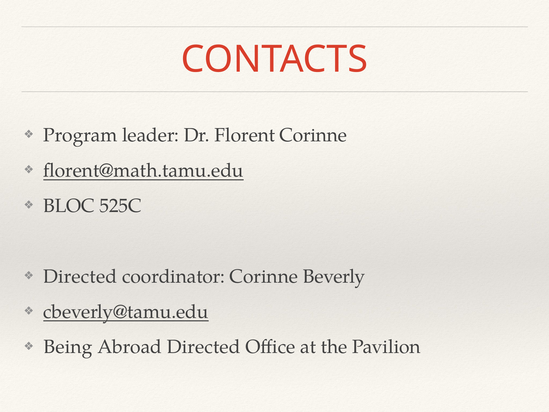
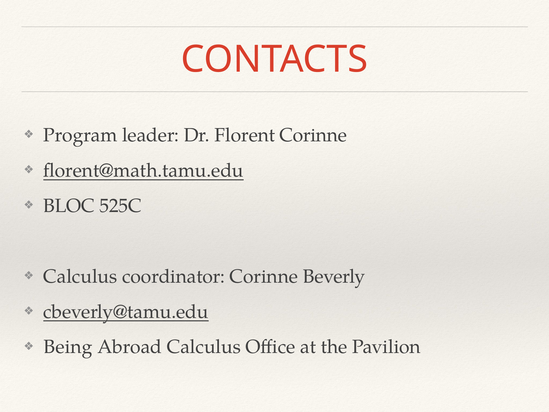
Directed: Directed -> Calculus (80, 276)
Abroad Directed: Directed -> Calculus (204, 347)
